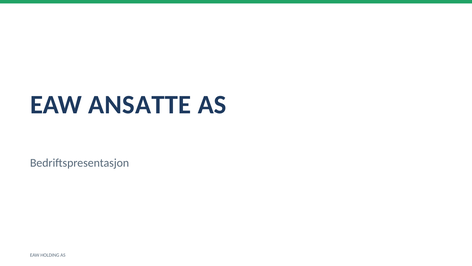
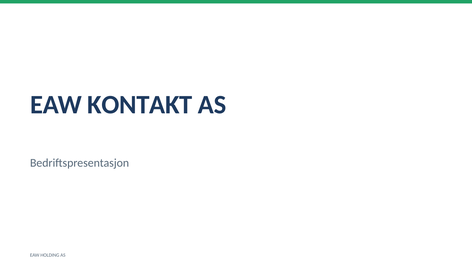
ANSATTE: ANSATTE -> KONTAKT (140, 105)
